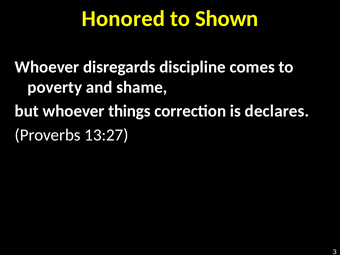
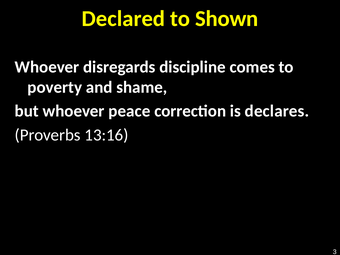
Honored: Honored -> Declared (123, 19)
things: things -> peace (129, 111)
13:27: 13:27 -> 13:16 (106, 135)
